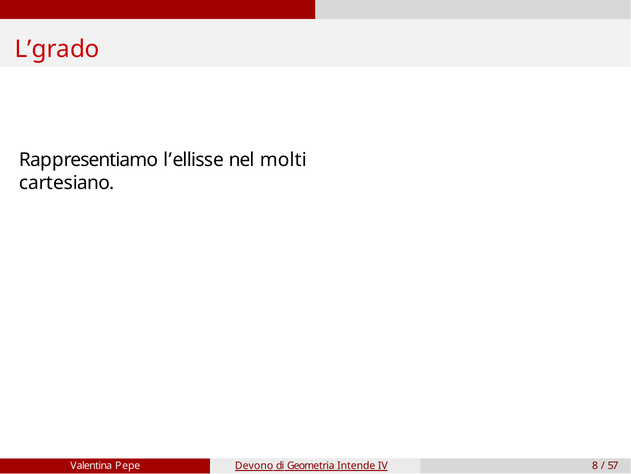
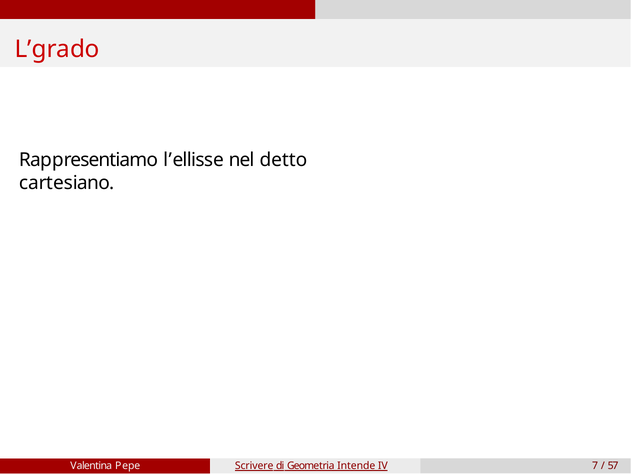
molti: molti -> detto (283, 160)
Devono: Devono -> Scrivere (254, 465)
8: 8 -> 7 (595, 465)
